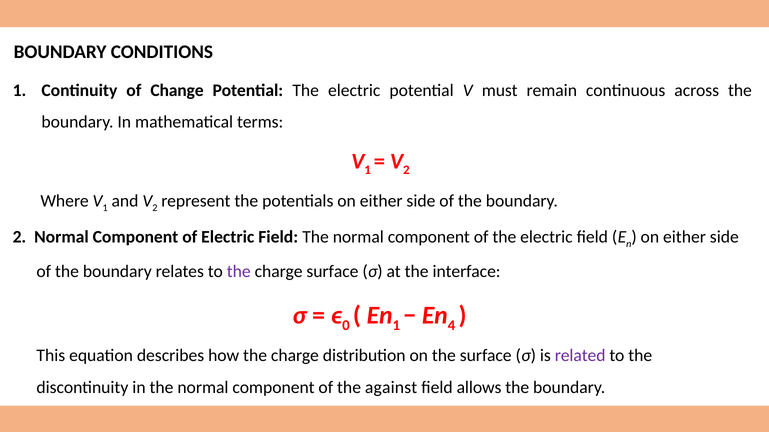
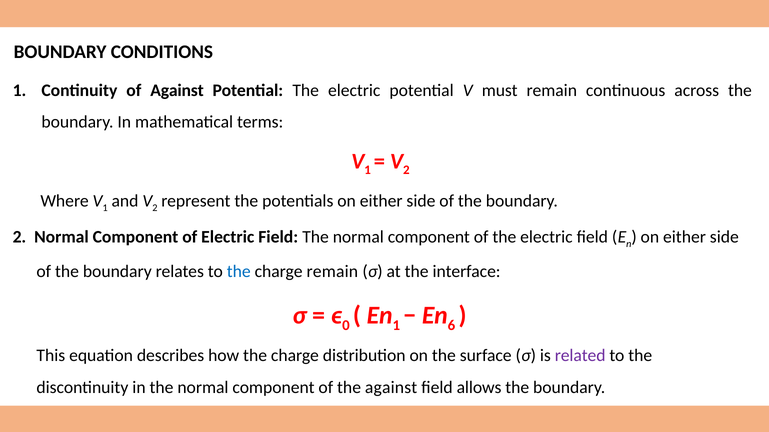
of Change: Change -> Against (177, 90)
the colour: purple -> blue (239, 272)
charge surface: surface -> remain (332, 272)
4: 4 -> 6 (452, 326)
